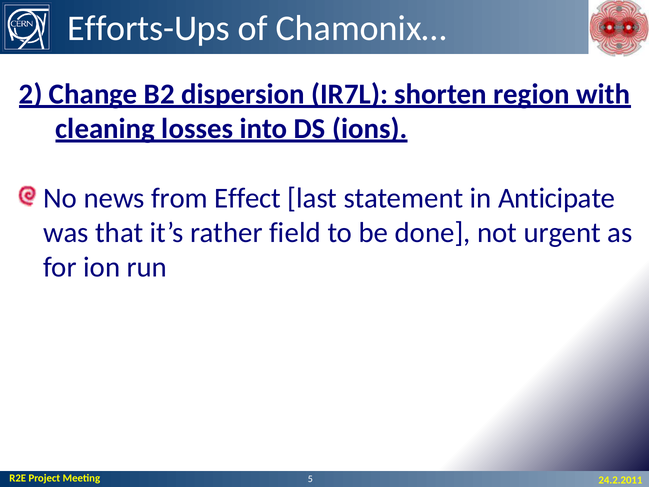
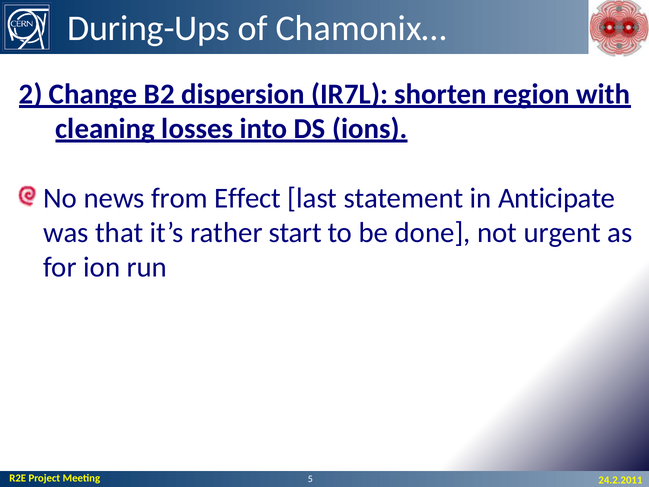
Efforts-Ups: Efforts-Ups -> During-Ups (149, 28)
field: field -> start (295, 233)
